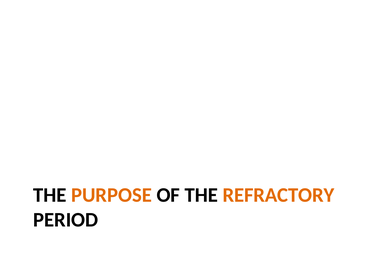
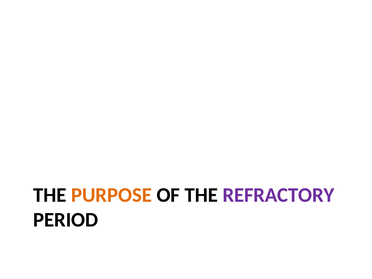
REFRACTORY colour: orange -> purple (278, 195)
